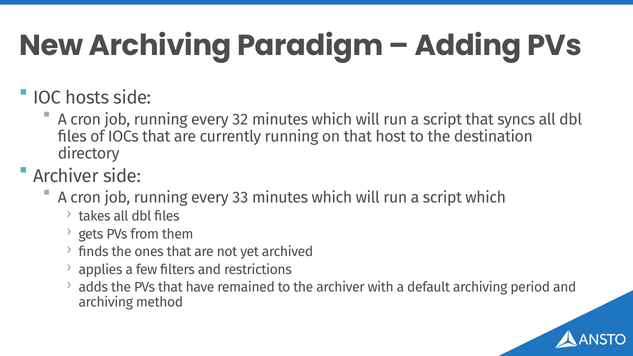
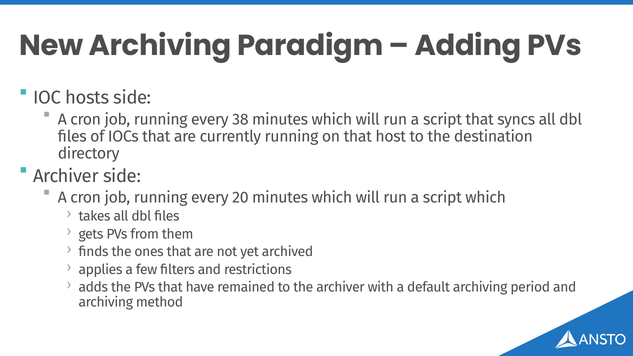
32: 32 -> 38 (240, 119)
33: 33 -> 20 (240, 198)
